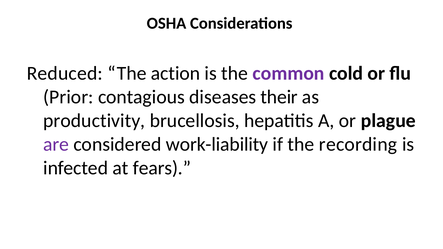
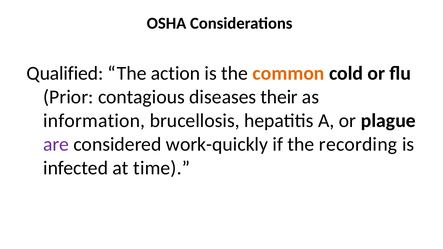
Reduced: Reduced -> Qualified (65, 74)
common colour: purple -> orange (289, 74)
productivity: productivity -> information (94, 121)
work-liability: work-liability -> work-quickly (217, 144)
fears: fears -> time (162, 168)
